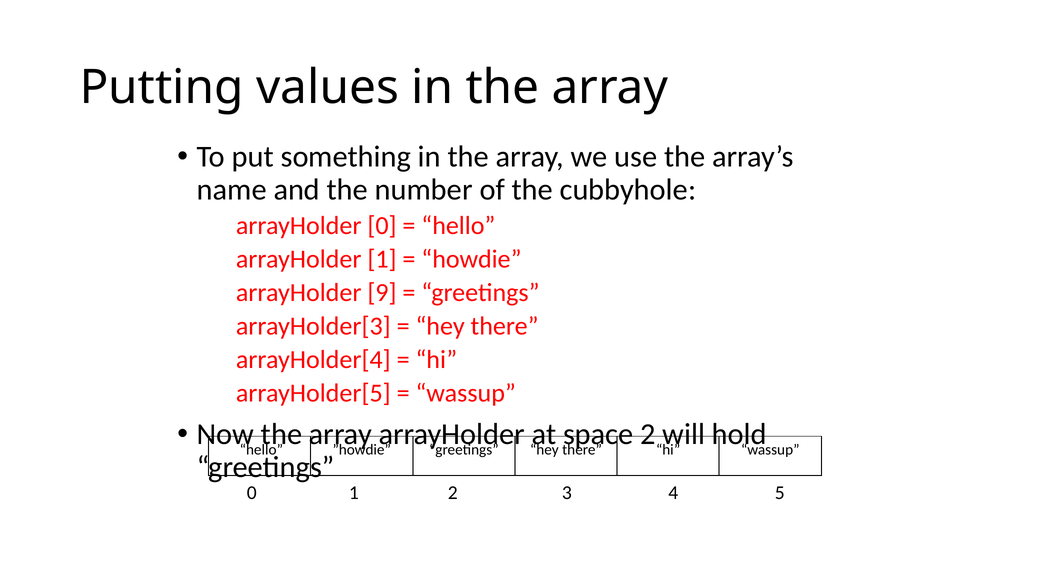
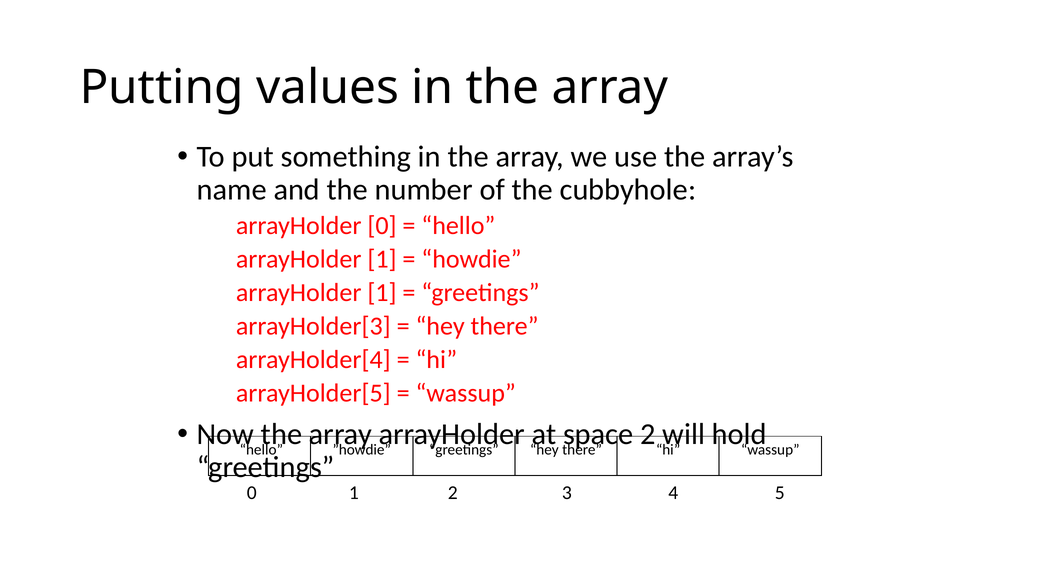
9: 9 -> 1 (382, 293)
